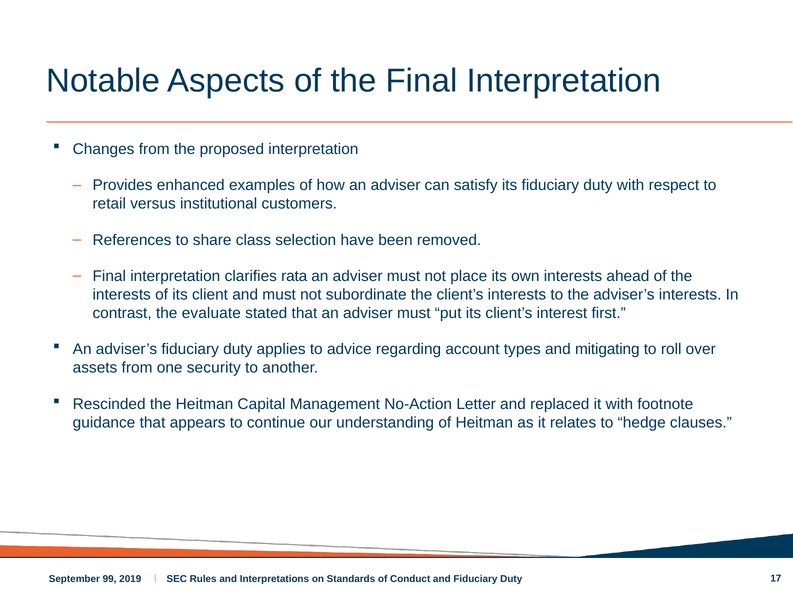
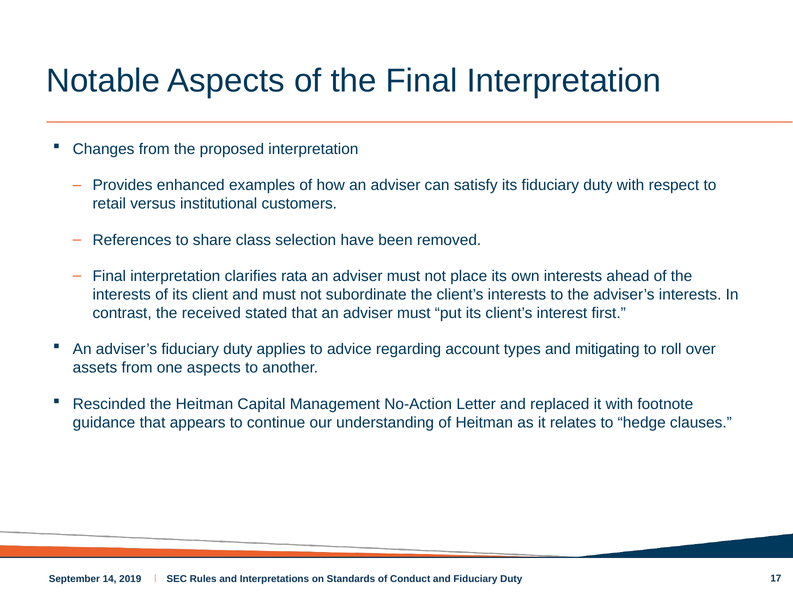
evaluate: evaluate -> received (211, 313)
one security: security -> aspects (214, 368)
99: 99 -> 14 (110, 578)
